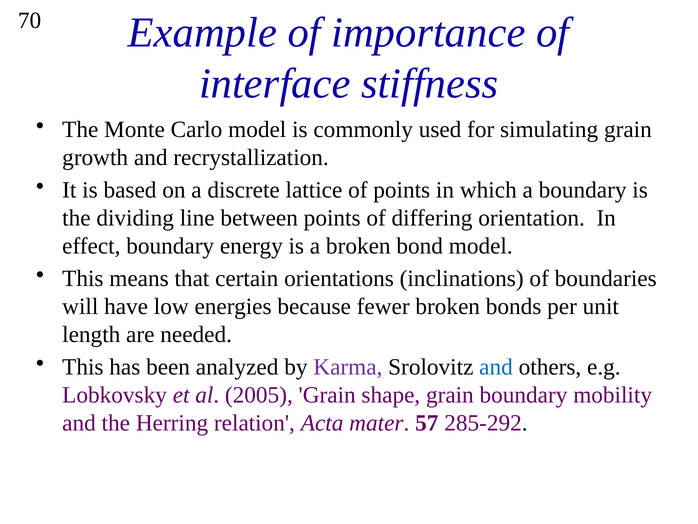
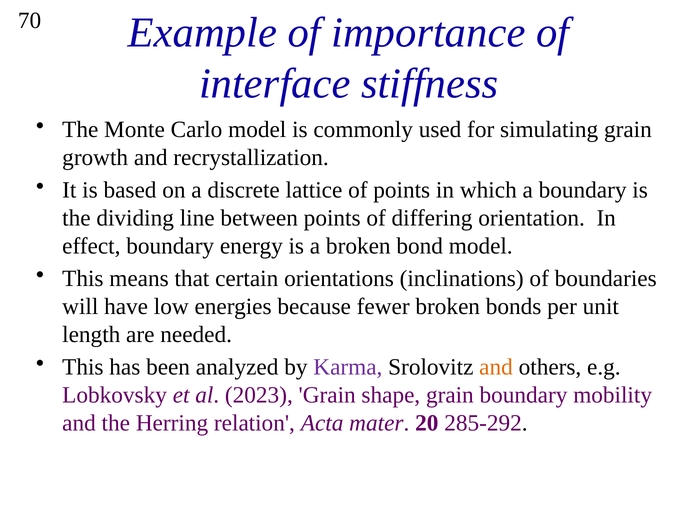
and colour: blue -> orange (496, 367)
2005: 2005 -> 2023 (259, 395)
57: 57 -> 20 (427, 423)
